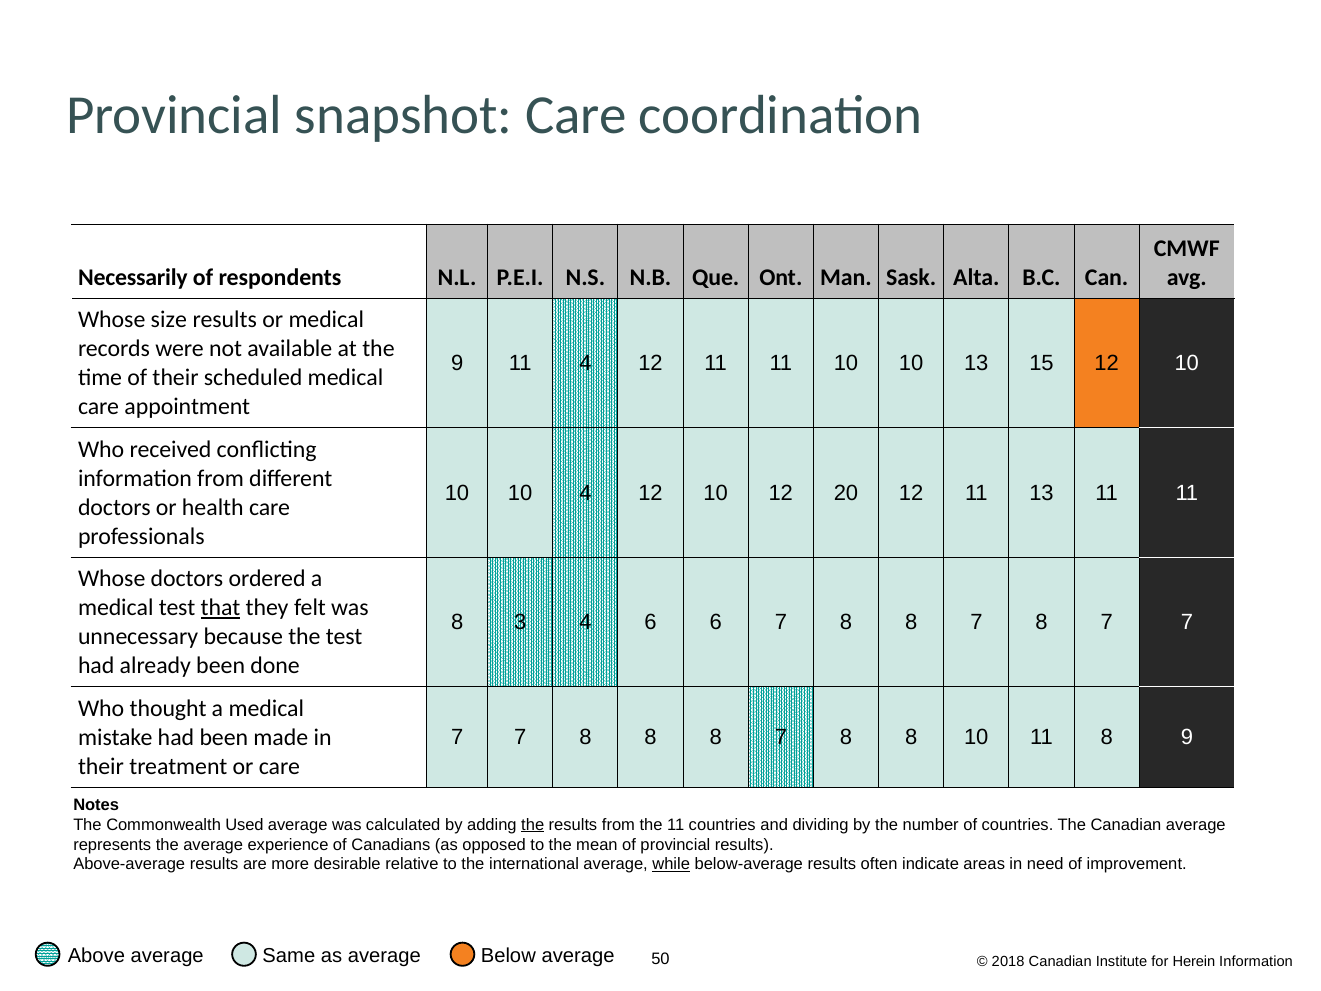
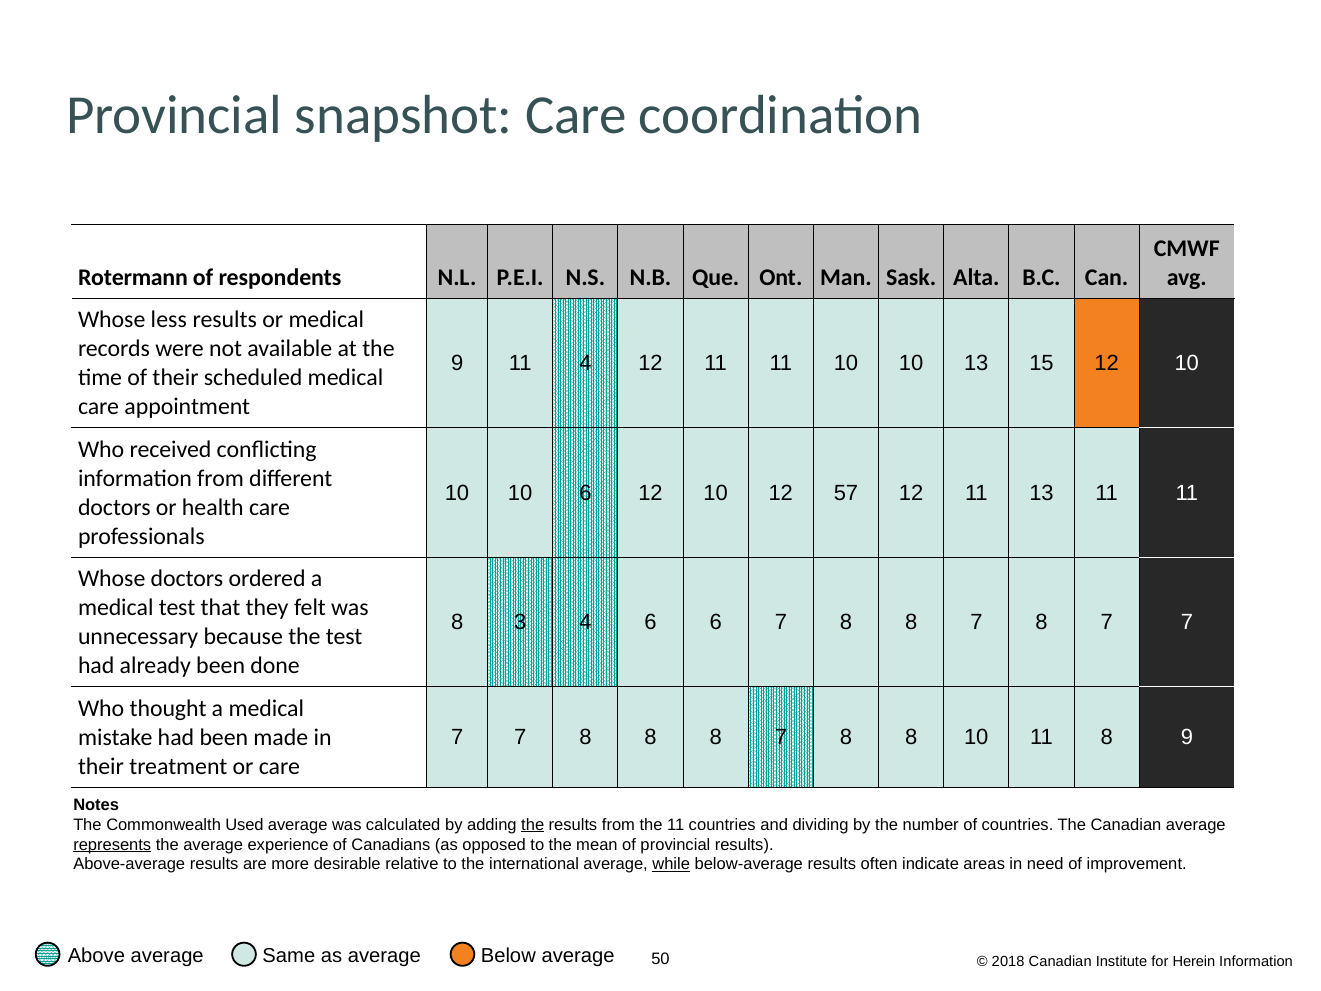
Necessarily: Necessarily -> Rotermann (133, 277)
size: size -> less (169, 319)
10 4: 4 -> 6 (585, 493)
20: 20 -> 57 (846, 493)
that underline: present -> none (221, 608)
represents underline: none -> present (112, 844)
